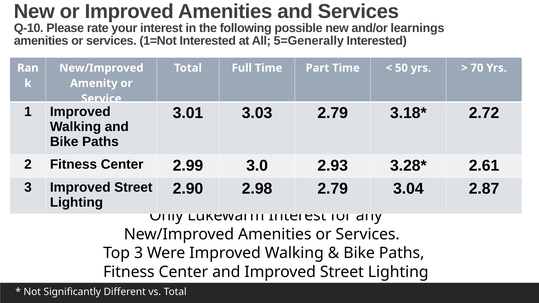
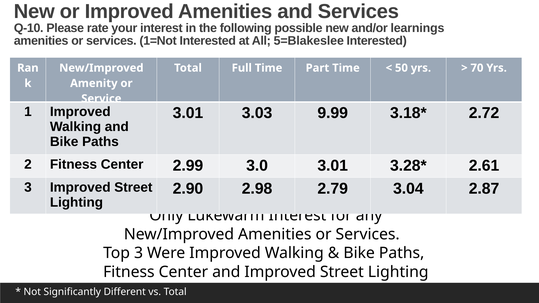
5=Generally: 5=Generally -> 5=Blakeslee (309, 41)
3.03 2.79: 2.79 -> 9.99 (333, 113)
3.0 2.93: 2.93 -> 3.01 (333, 166)
